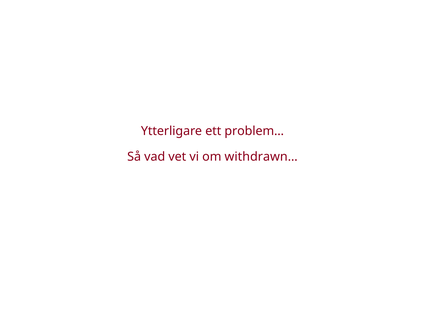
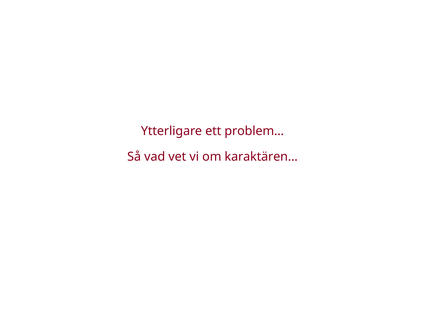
withdrawn…: withdrawn… -> karaktären… (261, 157)
